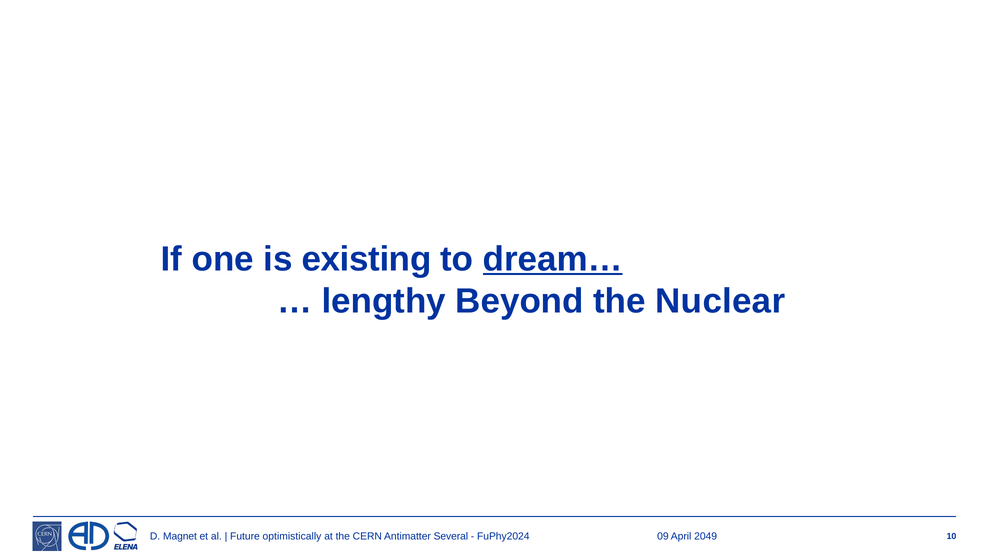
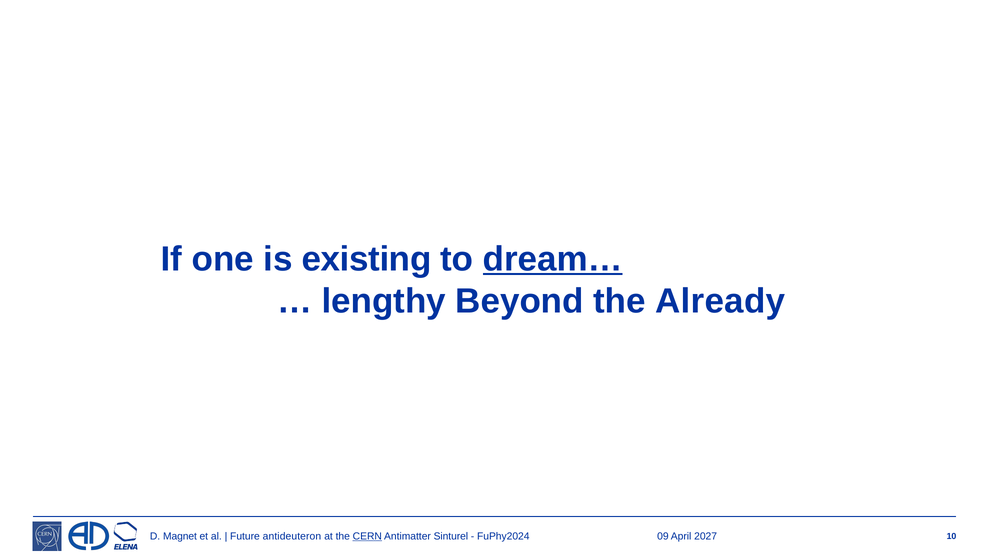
Nuclear: Nuclear -> Already (720, 301)
optimistically: optimistically -> antideuteron (292, 537)
CERN underline: none -> present (367, 537)
Several: Several -> Sinturel (451, 537)
2049: 2049 -> 2027 (706, 537)
